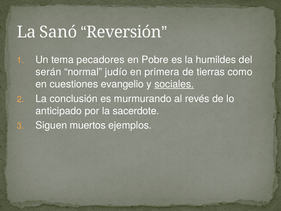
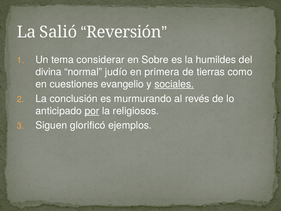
Sanó: Sanó -> Salió (58, 32)
pecadores: pecadores -> considerar (101, 60)
Pobre: Pobre -> Sobre (155, 60)
serán: serán -> divina (49, 72)
por underline: none -> present (92, 111)
sacerdote: sacerdote -> religiosos (136, 111)
muertos: muertos -> glorificó (88, 125)
